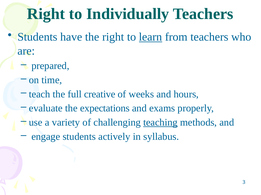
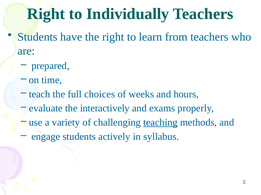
learn underline: present -> none (151, 37)
creative: creative -> choices (100, 94)
expectations: expectations -> interactively (105, 109)
